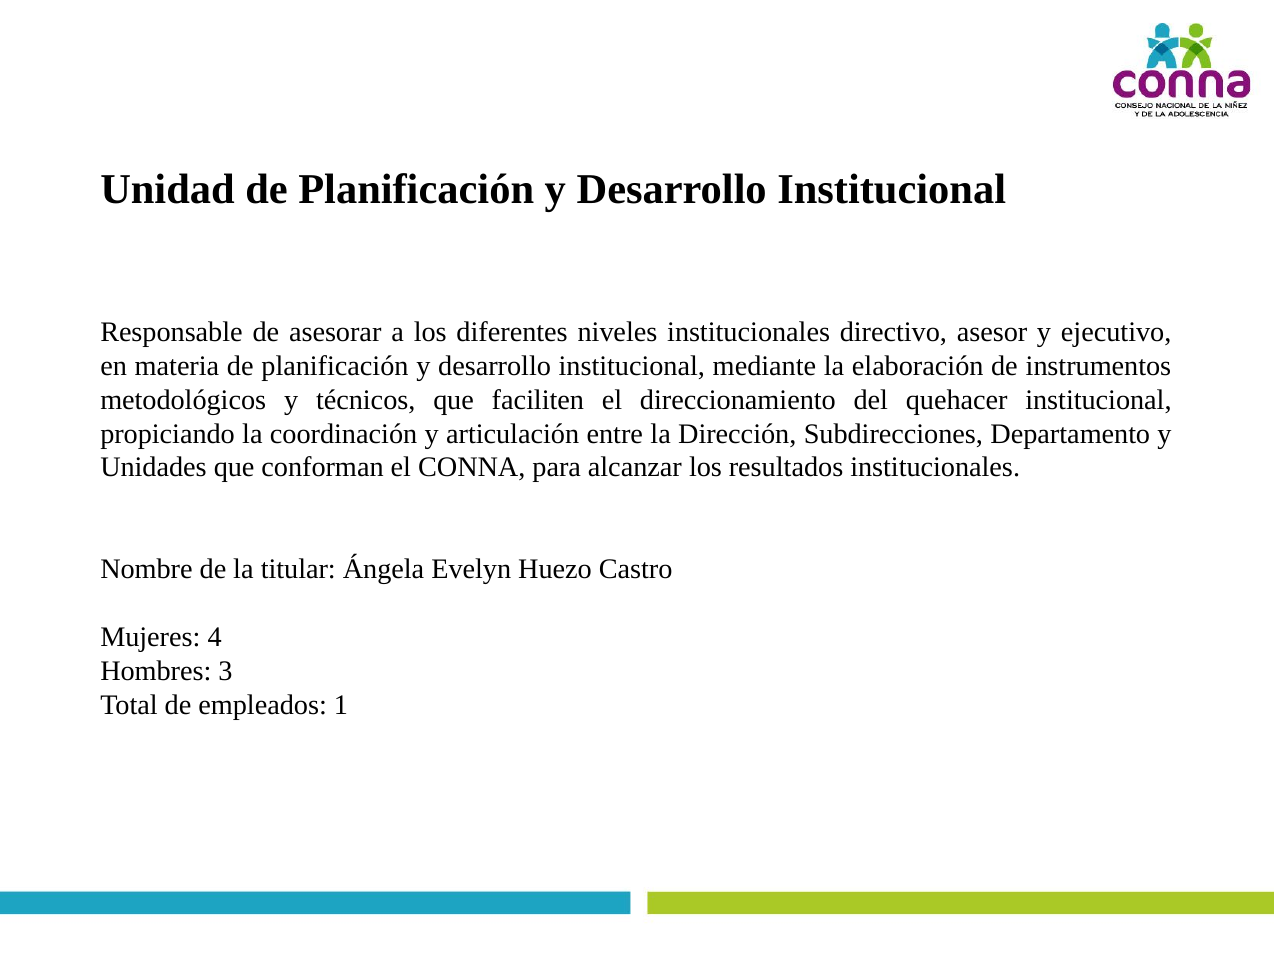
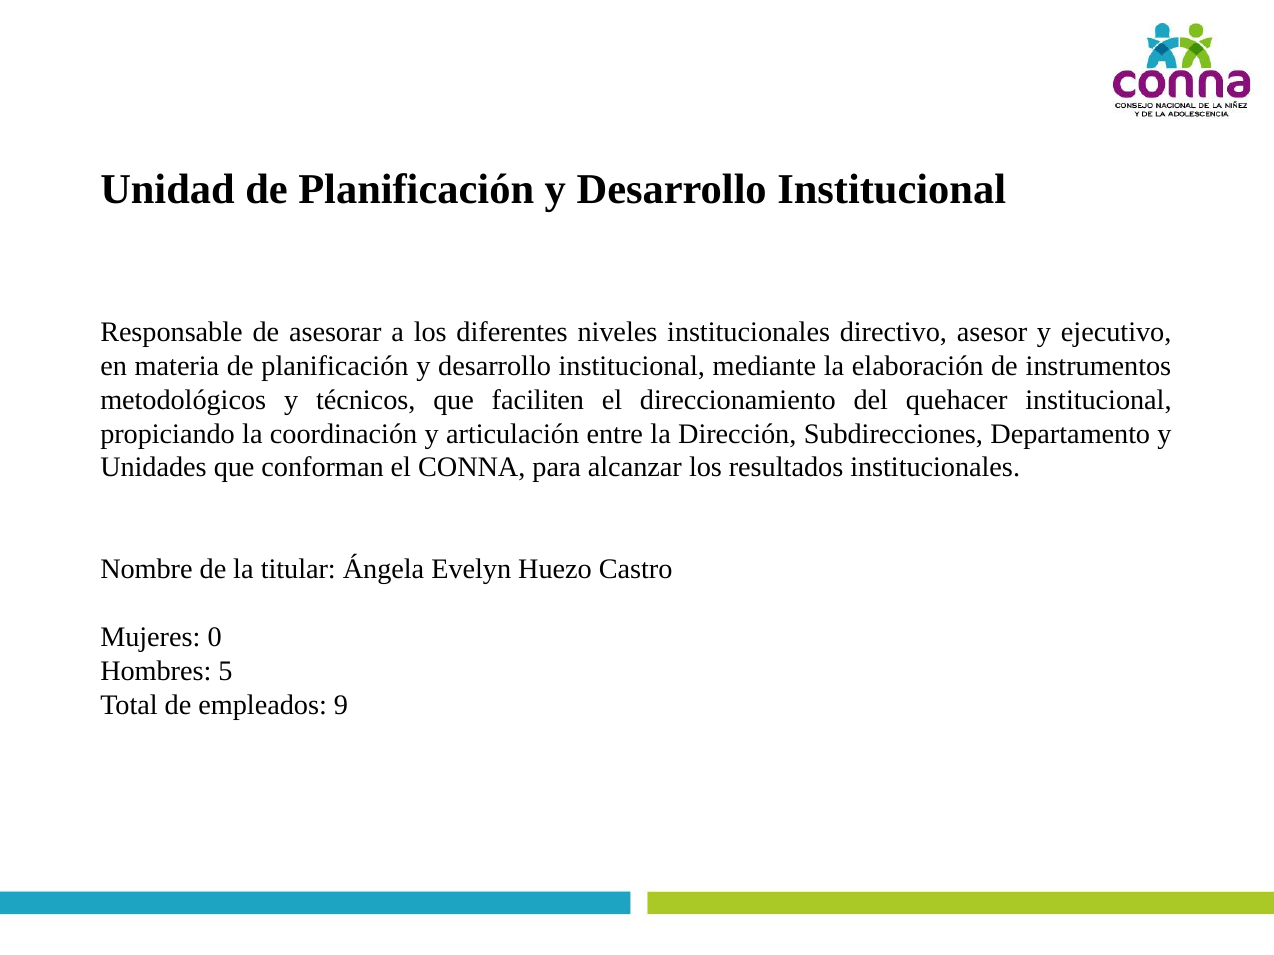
4: 4 -> 0 (215, 637)
3: 3 -> 5 (225, 671)
1: 1 -> 9 (341, 705)
